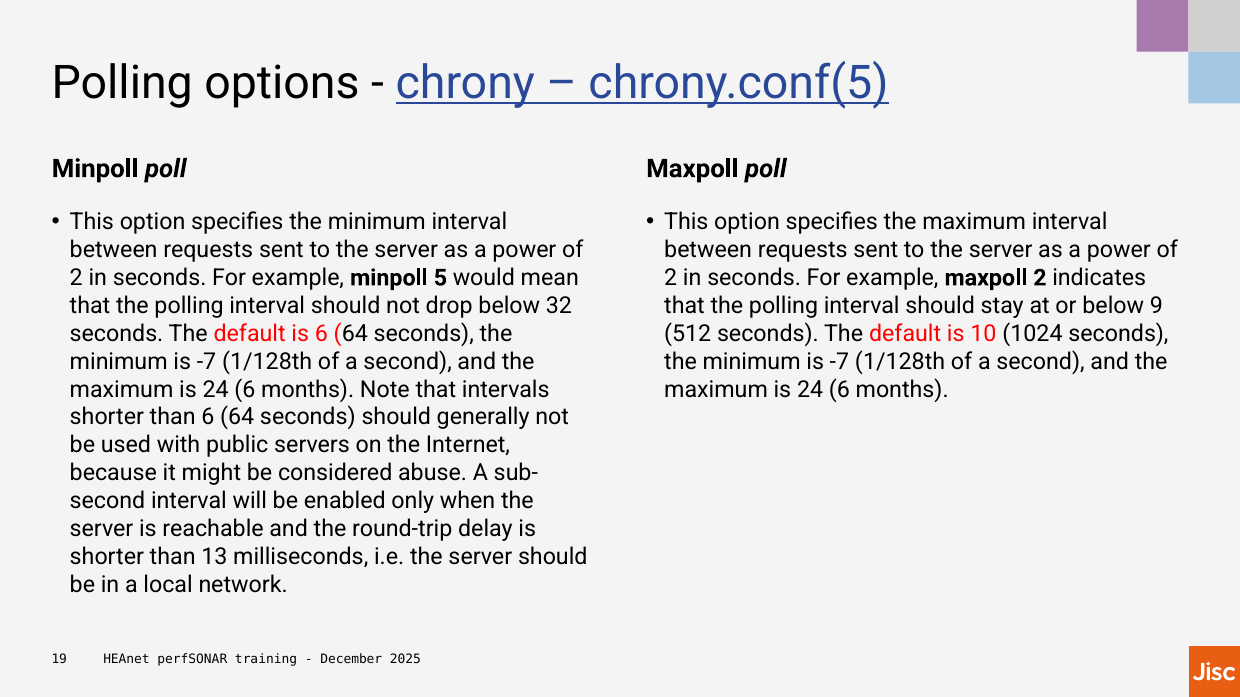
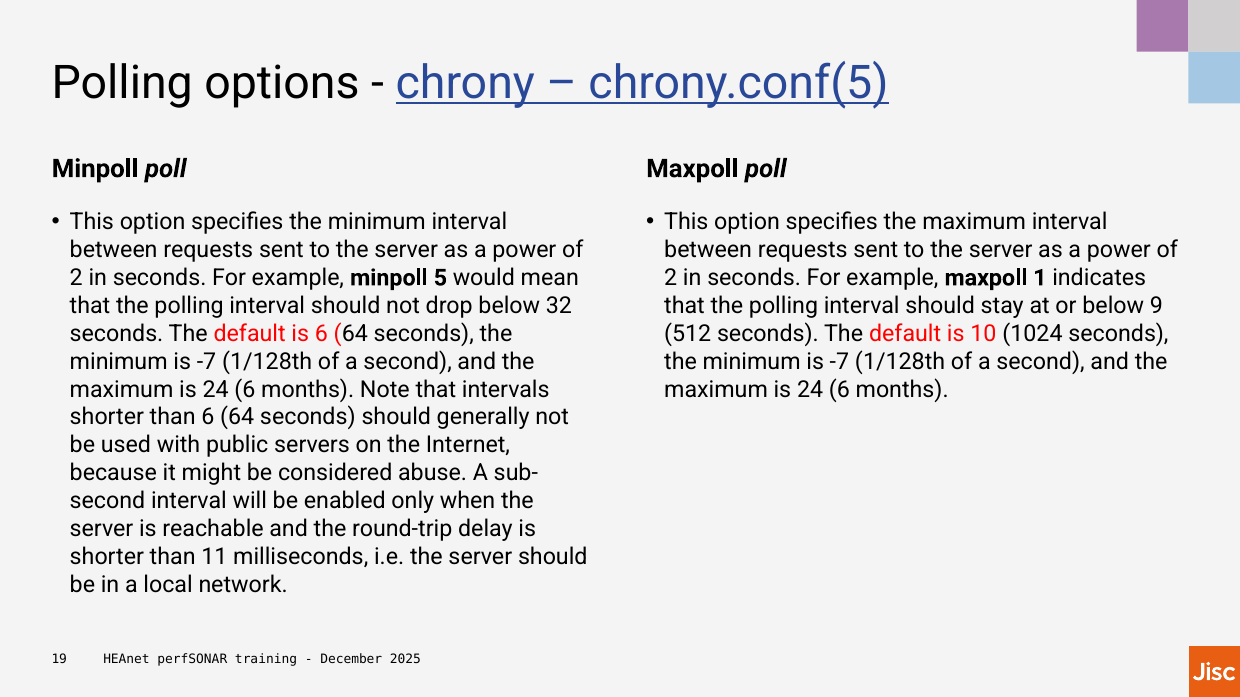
maxpoll 2: 2 -> 1 (1040, 278)
13: 13 -> 11 (214, 557)
